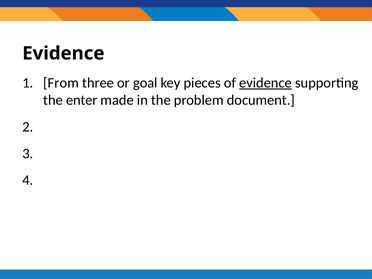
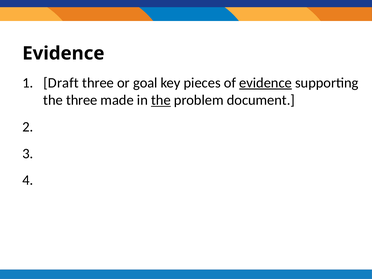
From: From -> Draft (61, 83)
the enter: enter -> three (82, 100)
the underline: none -> present (161, 100)
